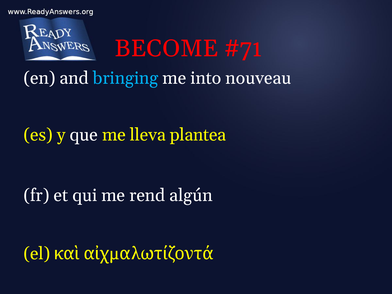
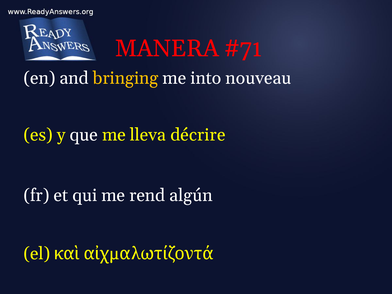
BECOME: BECOME -> MANERA (167, 48)
bringing colour: light blue -> yellow (126, 78)
plantea: plantea -> décrire (198, 135)
